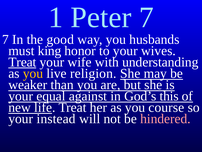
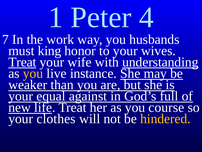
Peter 7: 7 -> 4 (146, 17)
good: good -> work (60, 39)
understanding underline: none -> present (160, 62)
religion: religion -> instance (93, 73)
this: this -> full (169, 96)
instead: instead -> clothes (56, 118)
hindered colour: pink -> yellow (165, 118)
